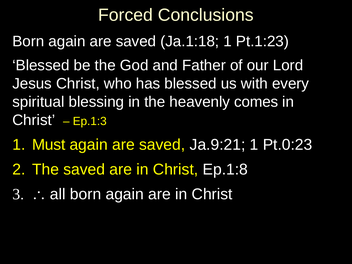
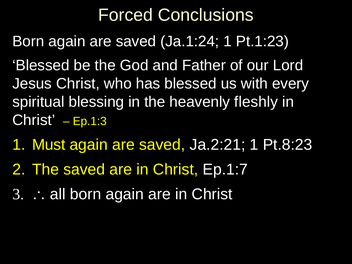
Ja.1:18: Ja.1:18 -> Ja.1:24 (190, 41)
comes: comes -> fleshly (256, 102)
Ja.9:21: Ja.9:21 -> Ja.2:21 (218, 145)
Pt.0:23: Pt.0:23 -> Pt.8:23 (288, 145)
Ep.1:8: Ep.1:8 -> Ep.1:7 (225, 169)
